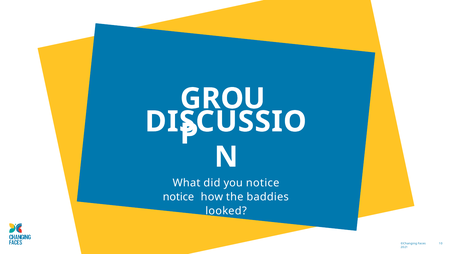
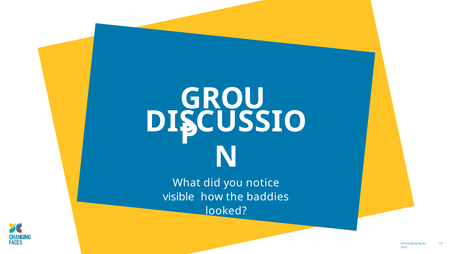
notice: notice -> visible (178, 197)
